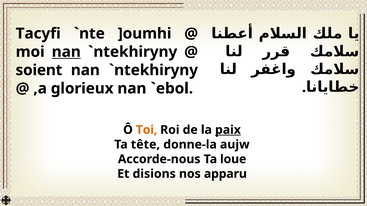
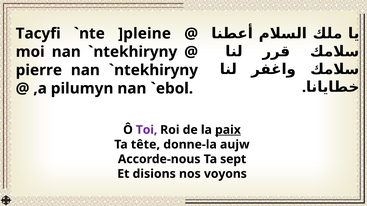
]oumhi: ]oumhi -> ]pleine (144, 34)
nan underline: present -> none (66, 52)
soient: soient -> pierre (39, 70)
glorieux: glorieux -> pilumyn (82, 89)
Toi colour: orange -> purple (147, 130)
loue: loue -> sept (233, 159)
apparu: apparu -> voyons (225, 174)
